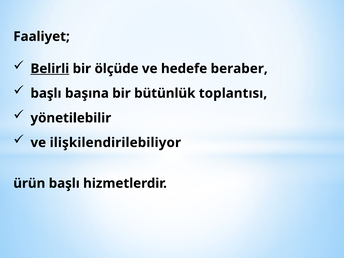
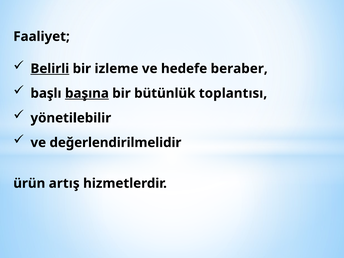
ölçüde: ölçüde -> izleme (116, 69)
başına underline: none -> present (87, 93)
ilişkilendirilebiliyor: ilişkilendirilebiliyor -> değerlendirilmelidir (115, 143)
ürün başlı: başlı -> artış (64, 183)
